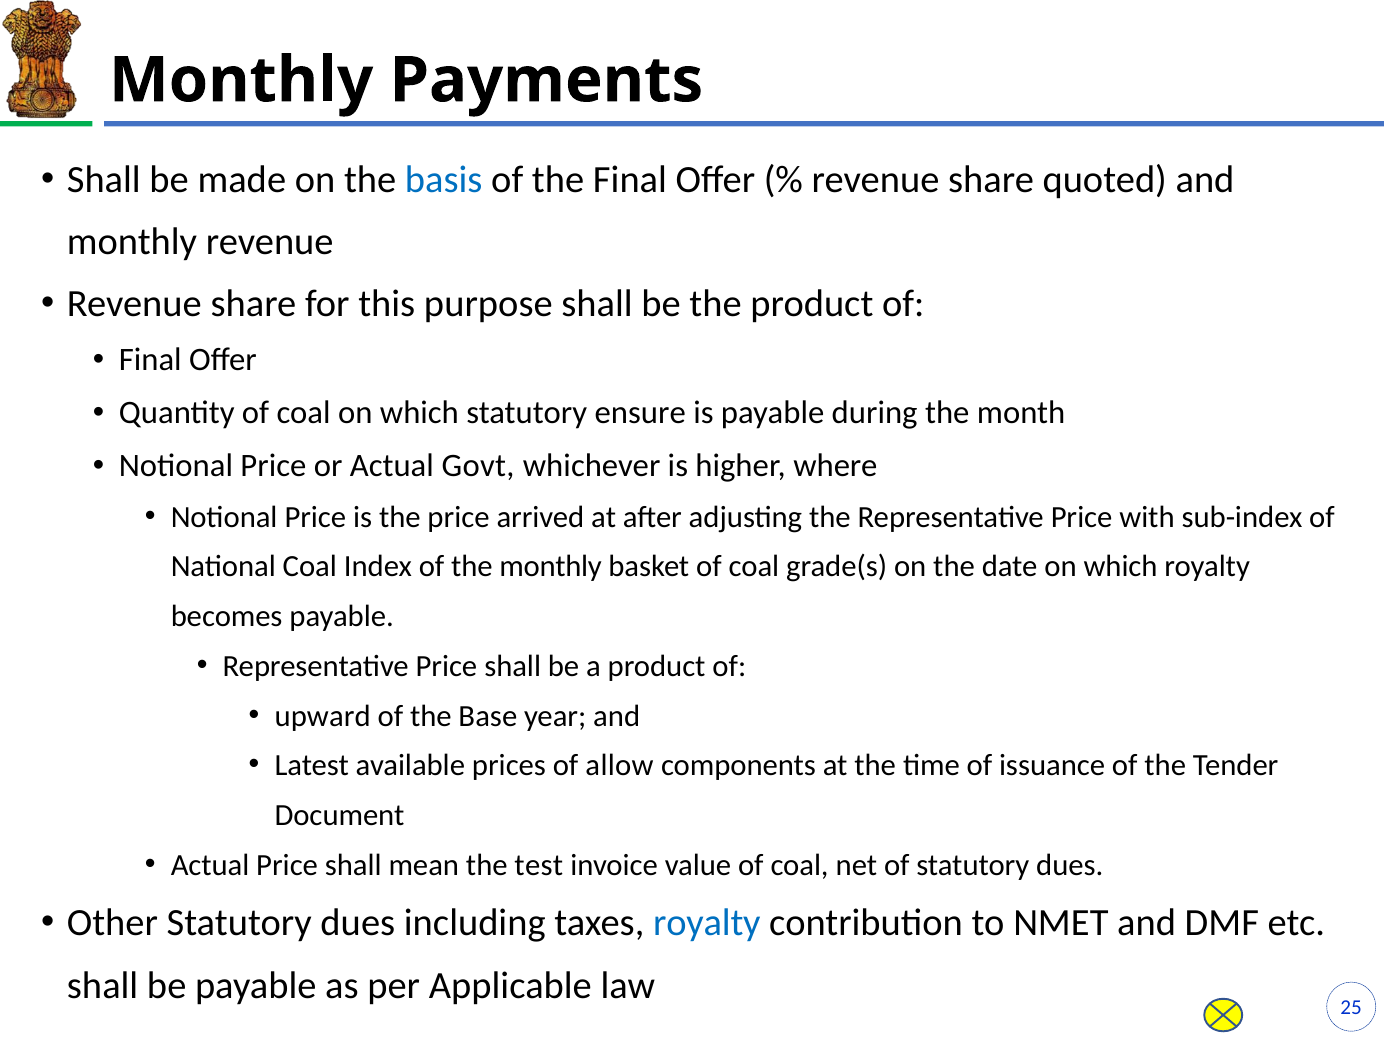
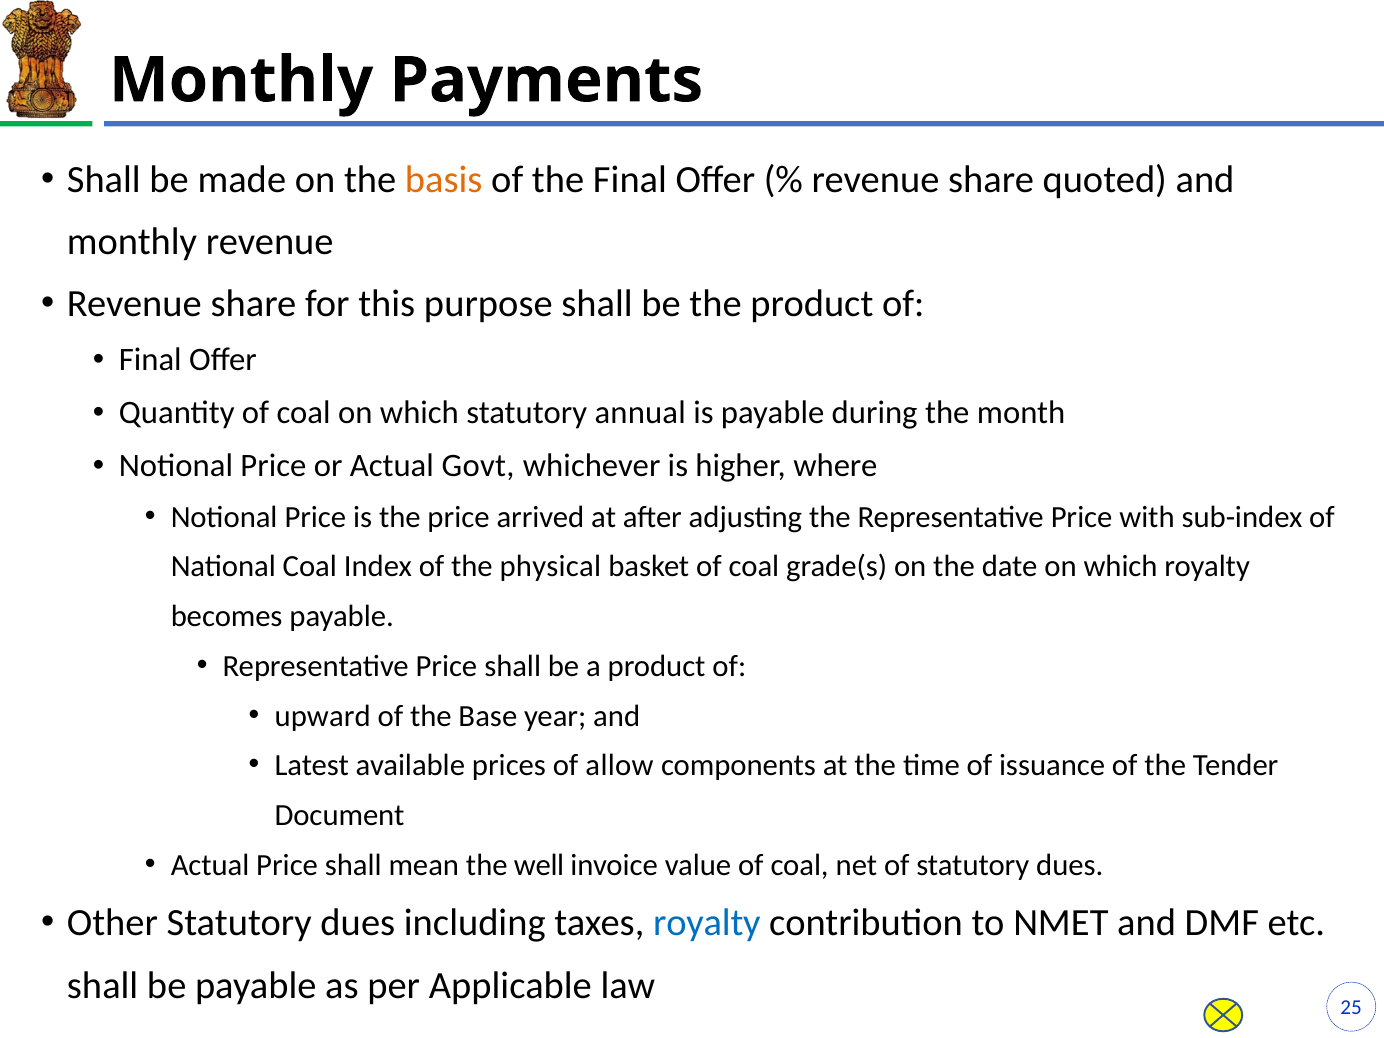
basis colour: blue -> orange (444, 180)
ensure: ensure -> annual (640, 413)
the monthly: monthly -> physical (550, 567)
test: test -> well (539, 865)
